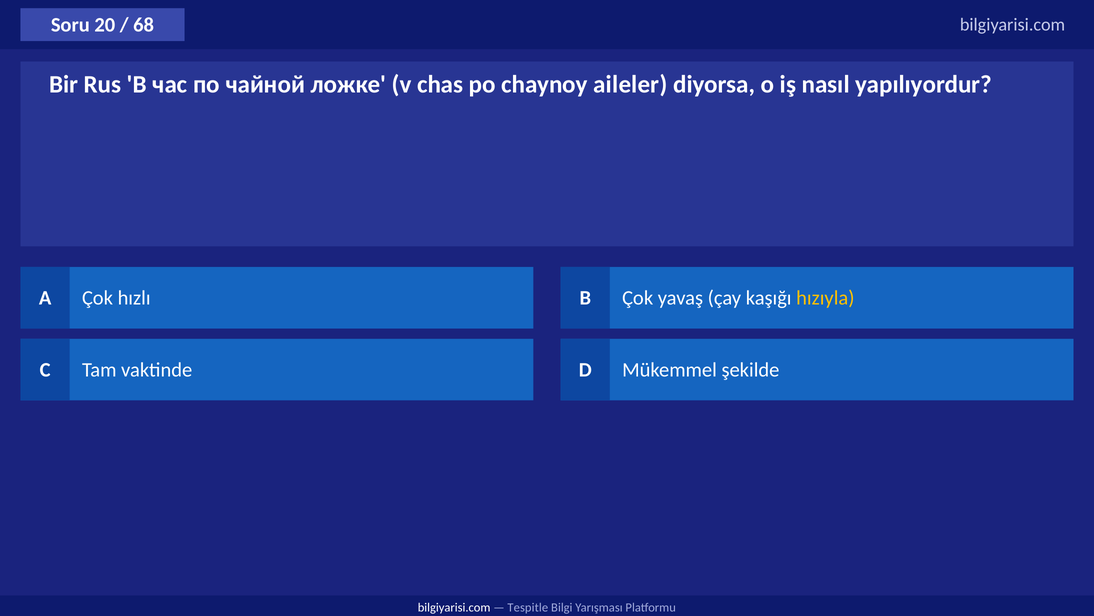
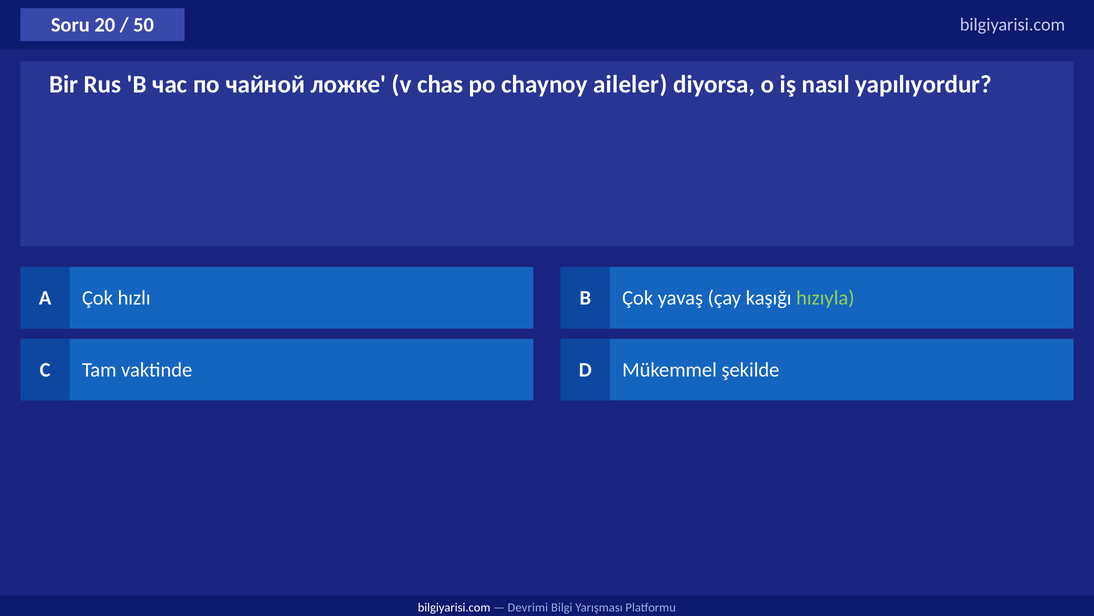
68: 68 -> 50 (144, 25)
hızıyla colour: yellow -> light green (825, 298)
Tespitle: Tespitle -> Devrimi (528, 607)
